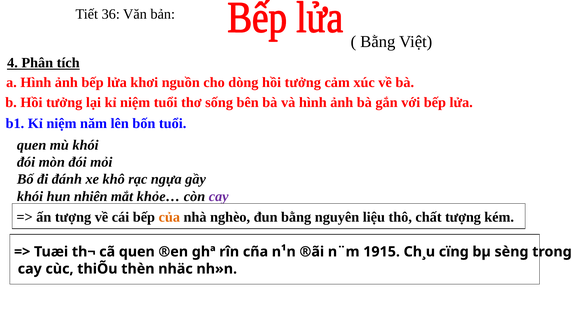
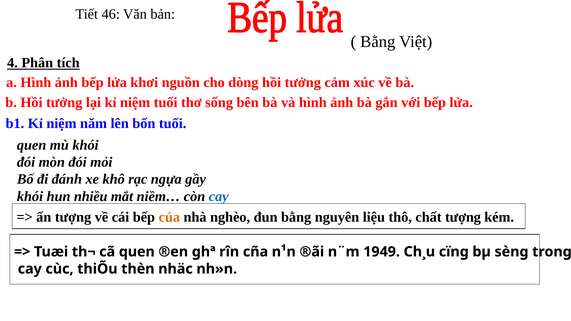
36: 36 -> 46 (111, 14)
nhiên: nhiên -> nhiều (91, 196)
khỏe…: khỏe… -> niềm… (158, 196)
cay colour: purple -> blue (219, 196)
1915: 1915 -> 1949 (382, 252)
